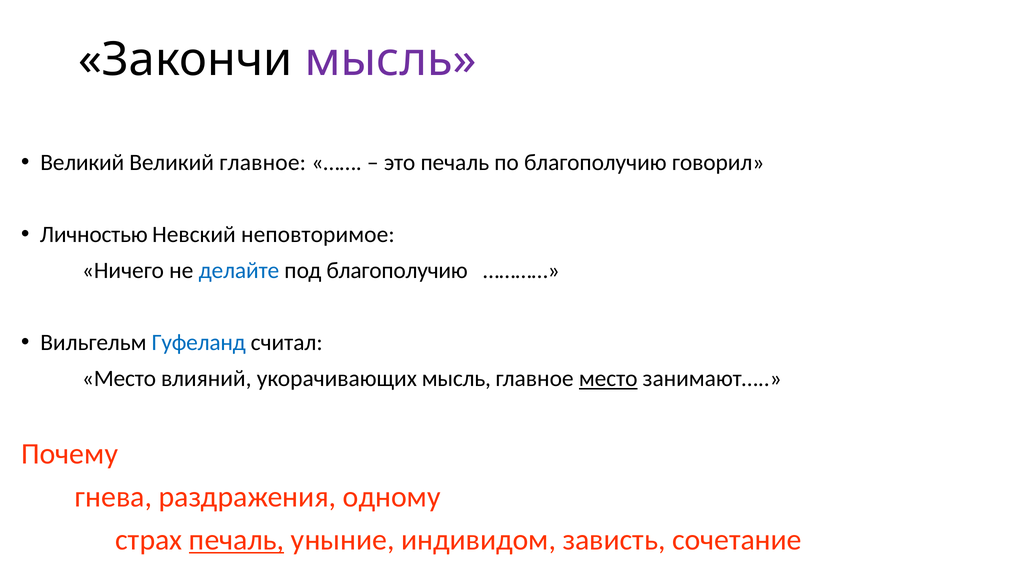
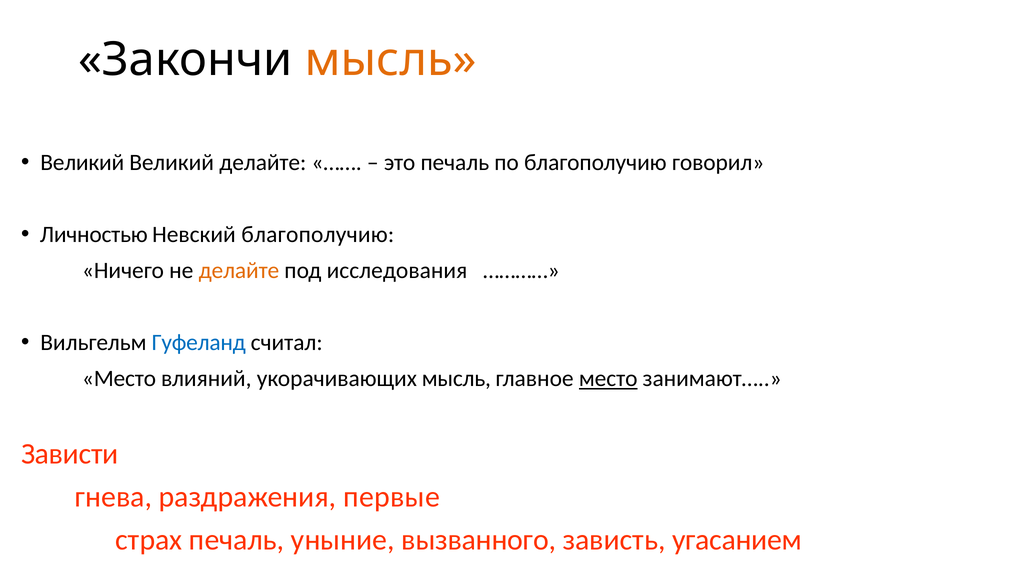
мысль colour: purple -> orange (391, 60)
Великий главное: главное -> делайте (263, 162)
Невский неповторимое: неповторимое -> благополучию (318, 234)
делайте colour: blue -> orange (239, 270)
под благополучию: благополучию -> исследования (397, 270)
Почему: Почему -> Зависти (70, 454)
одному: одному -> первые (392, 497)
печаль underline: present -> none (237, 540)
индивидом: индивидом -> вызванного (479, 540)
сочетание: сочетание -> угасанием (737, 540)
